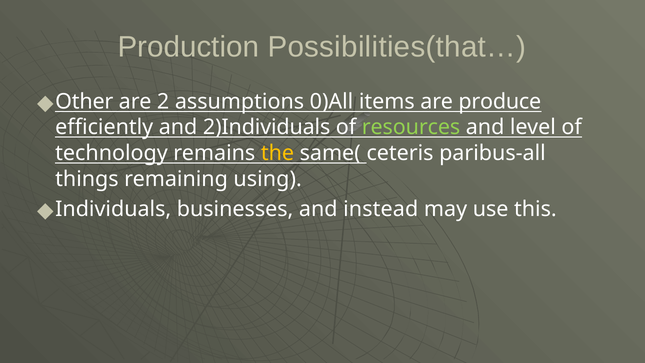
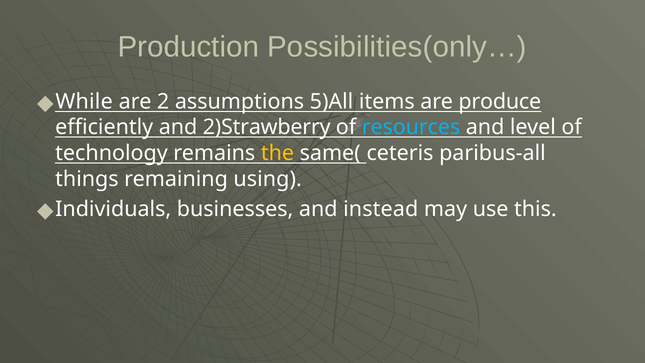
Possibilities(that…: Possibilities(that… -> Possibilities(only… (397, 47)
Other: Other -> While (84, 101)
0)All: 0)All -> 5)All (332, 101)
2)Individuals: 2)Individuals -> 2)Strawberry (267, 127)
resources colour: light green -> light blue (411, 127)
